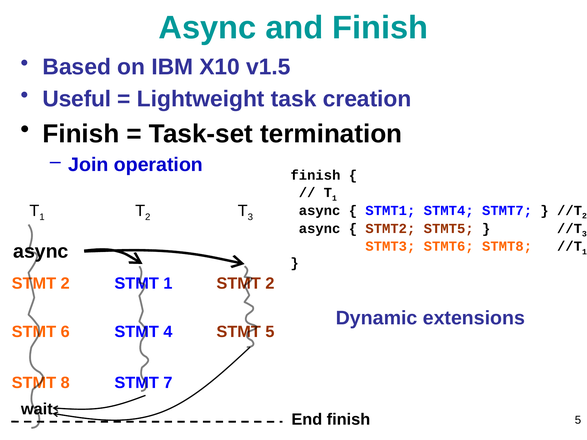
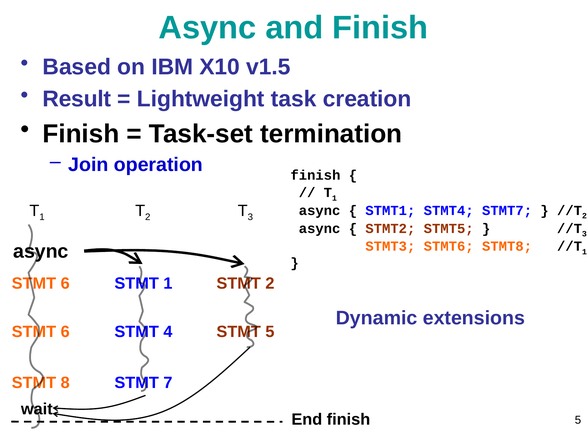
Useful: Useful -> Result (77, 99)
2: 2 -> 6 (65, 283)
